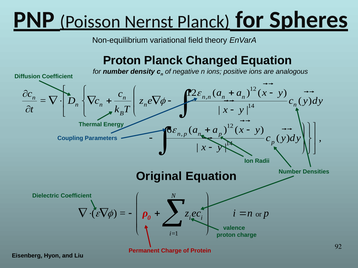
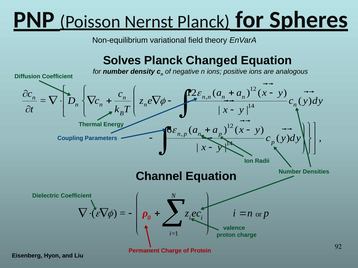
Proton: Proton -> Solves (122, 61)
Original: Original -> Channel (159, 176)
